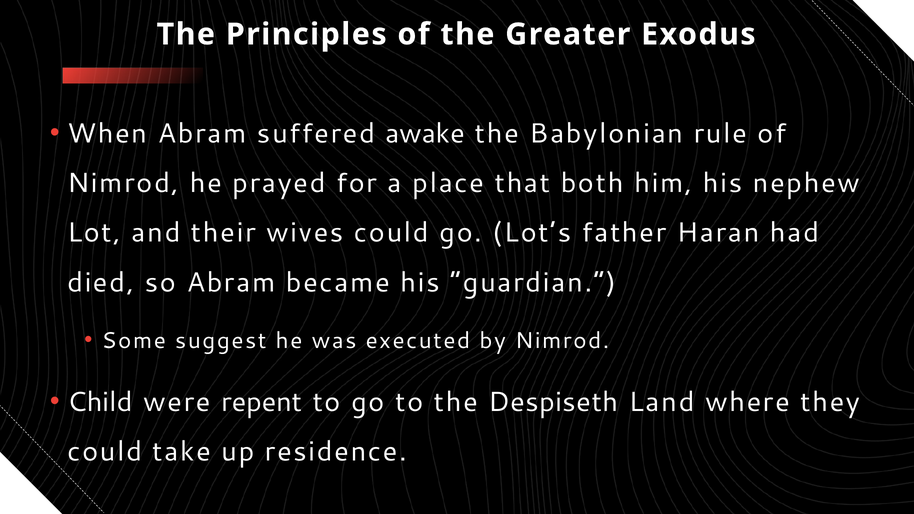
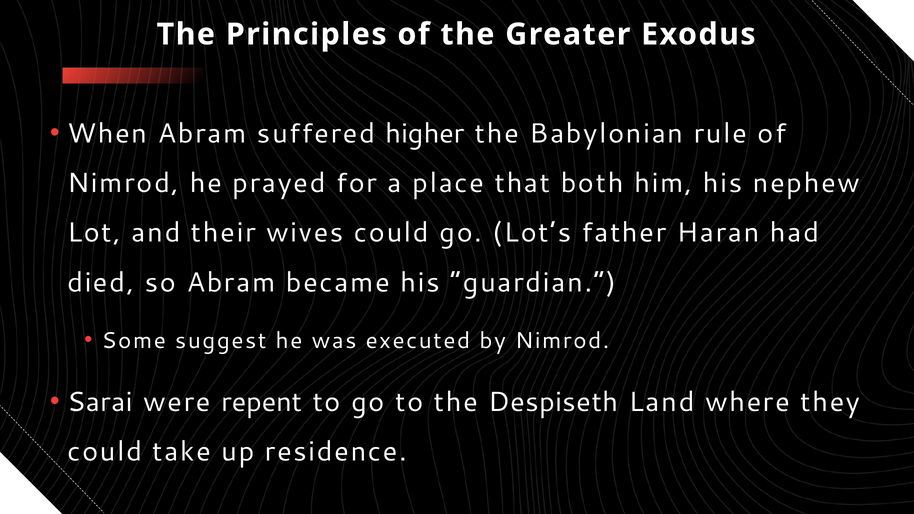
awake: awake -> higher (425, 133)
Child: Child -> Sarai (100, 402)
